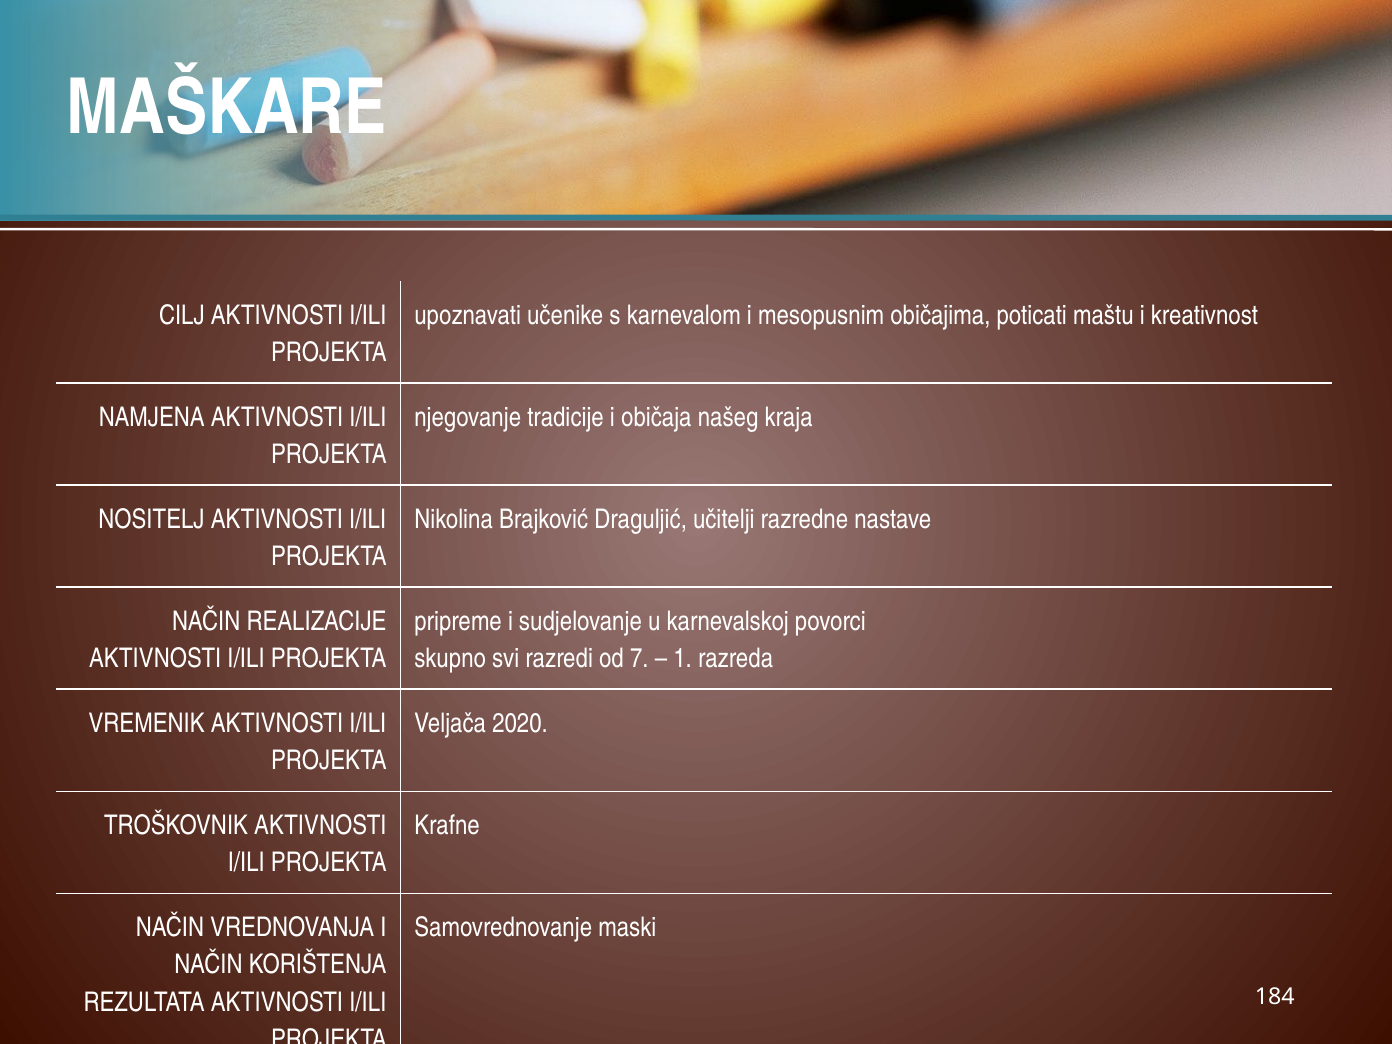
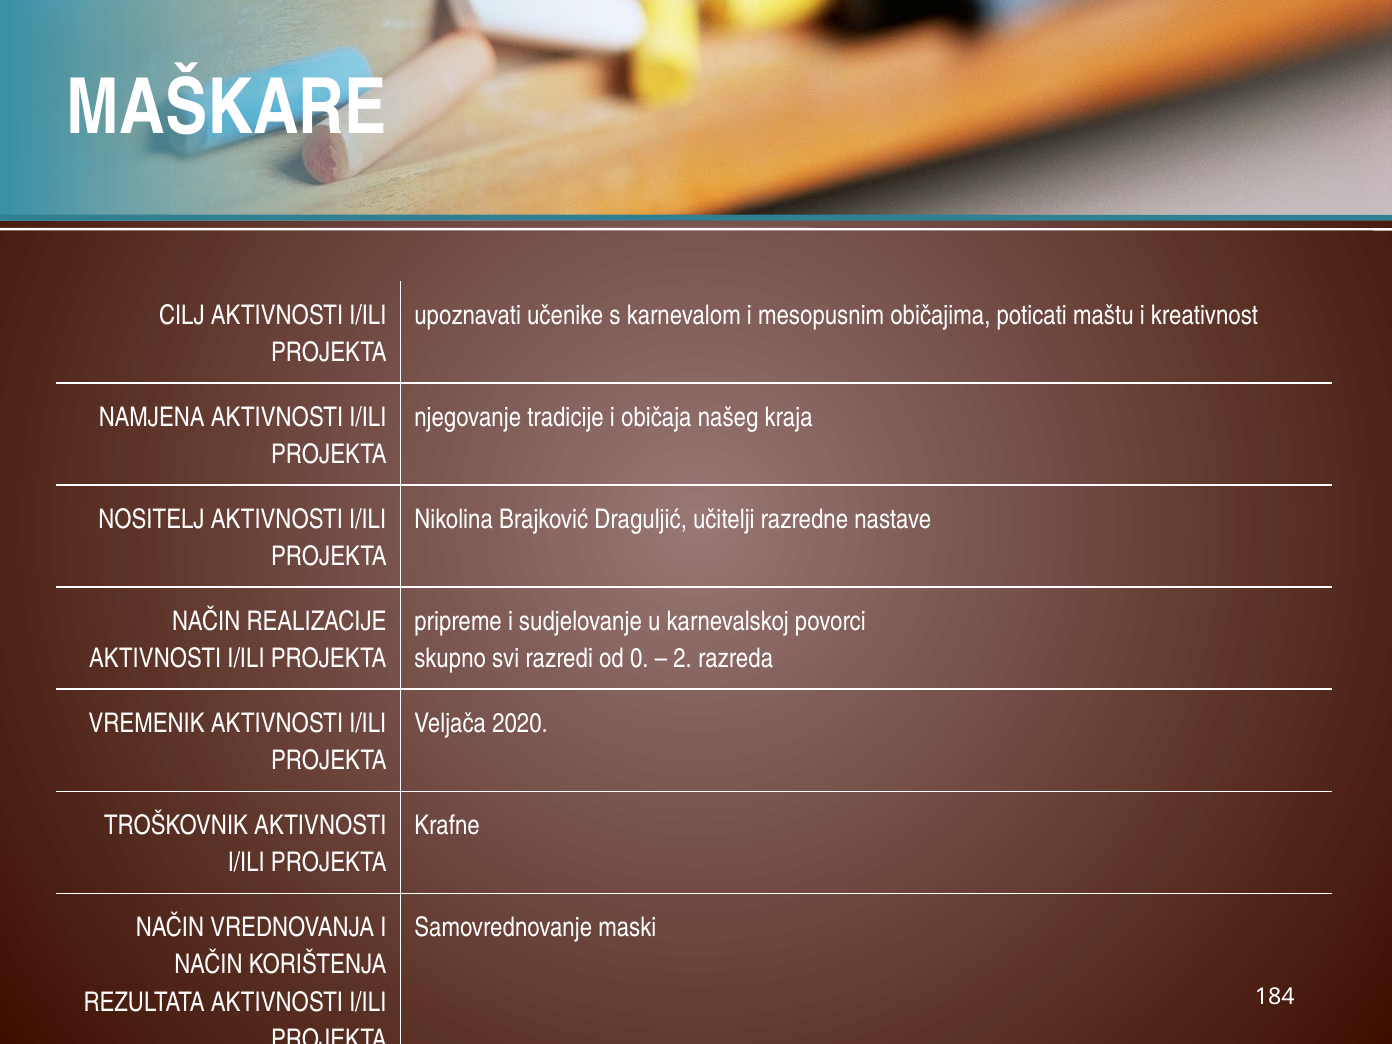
7: 7 -> 0 (639, 659)
1: 1 -> 2 (683, 659)
